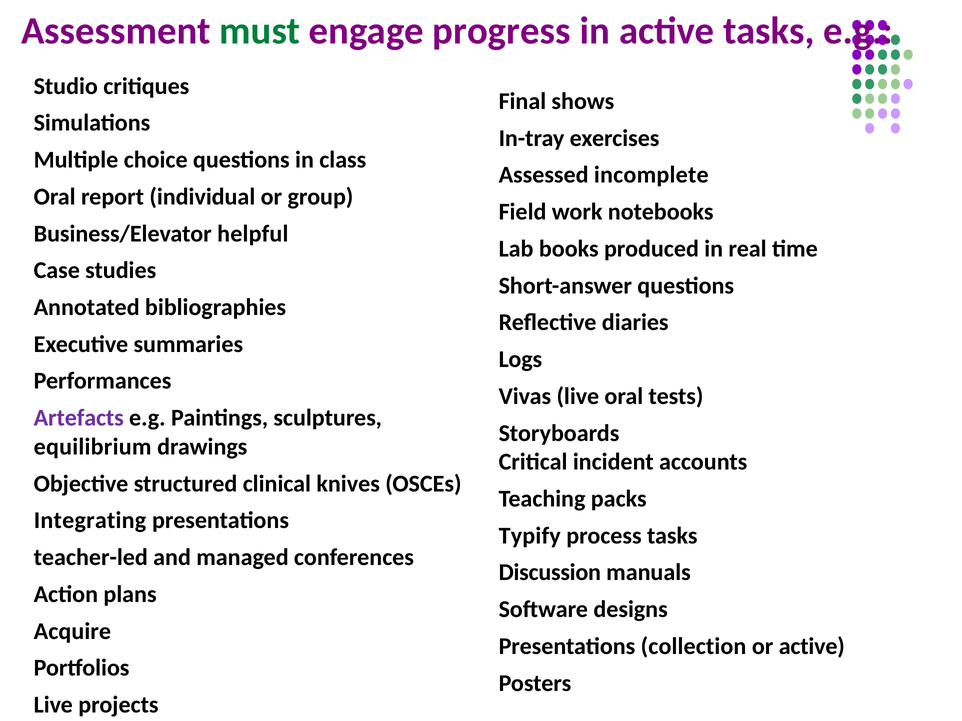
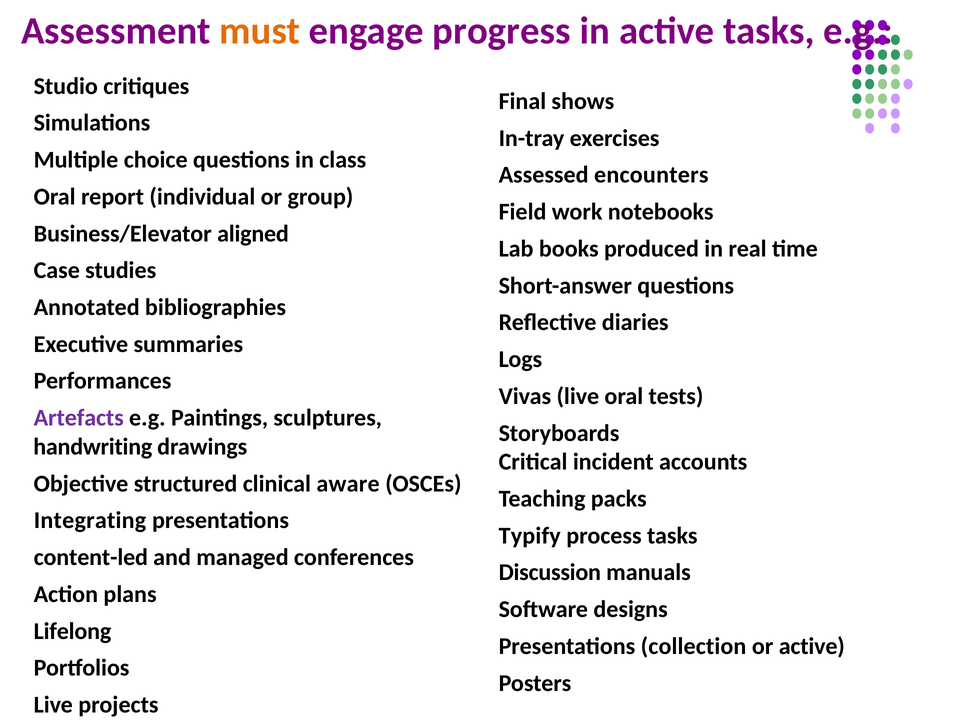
must colour: green -> orange (260, 31)
incomplete: incomplete -> encounters (651, 175)
helpful: helpful -> aligned (253, 234)
equilibrium: equilibrium -> handwriting (93, 447)
knives: knives -> aware (348, 484)
teacher-led: teacher-led -> content-led (91, 558)
Acquire: Acquire -> Lifelong (72, 632)
